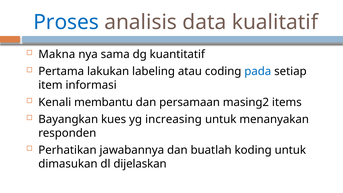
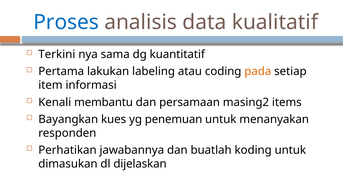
Makna: Makna -> Terkini (57, 54)
pada colour: blue -> orange (258, 71)
increasing: increasing -> penemuan (174, 119)
